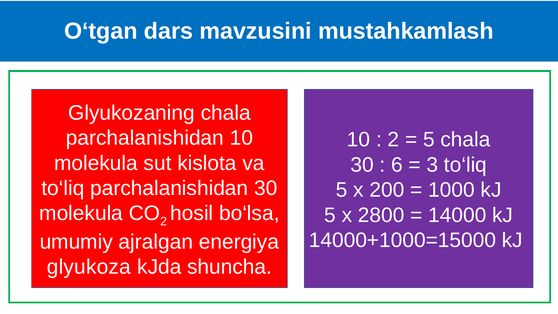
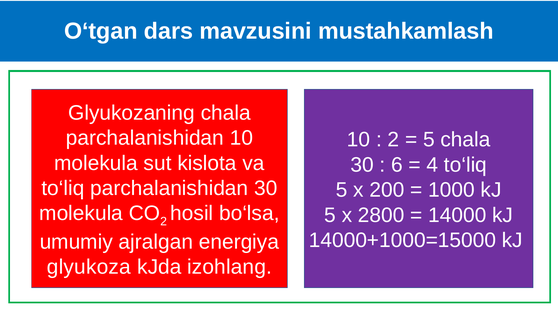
3: 3 -> 4 (432, 165)
shuncha: shuncha -> izohlang (230, 267)
